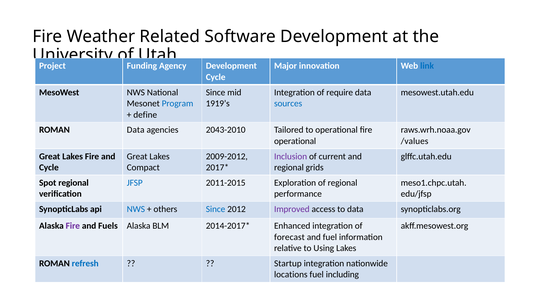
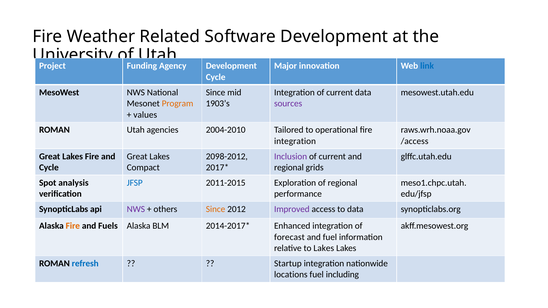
Integration of require: require -> current (340, 92)
Program colour: blue -> orange (178, 104)
1919’s: 1919’s -> 1903’s (218, 104)
sources colour: blue -> purple (288, 104)
define: define -> values (145, 115)
ROMAN Data: Data -> Utah (136, 130)
2043-2010: 2043-2010 -> 2004-2010 (226, 130)
operational: operational -> integration (295, 141)
/values: /values -> /access (415, 141)
2009-2012: 2009-2012 -> 2098-2012 (227, 157)
Spot regional: regional -> analysis (73, 183)
NWS colour: blue -> purple (136, 209)
Since colour: blue -> orange (216, 209)
Fire colour: purple -> orange (73, 226)
to Using: Using -> Lakes (324, 248)
